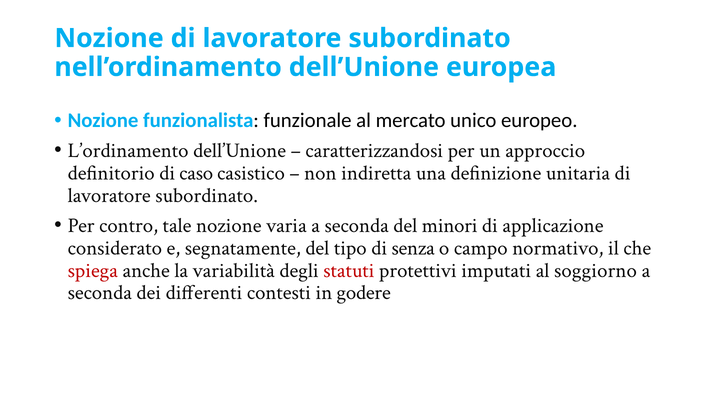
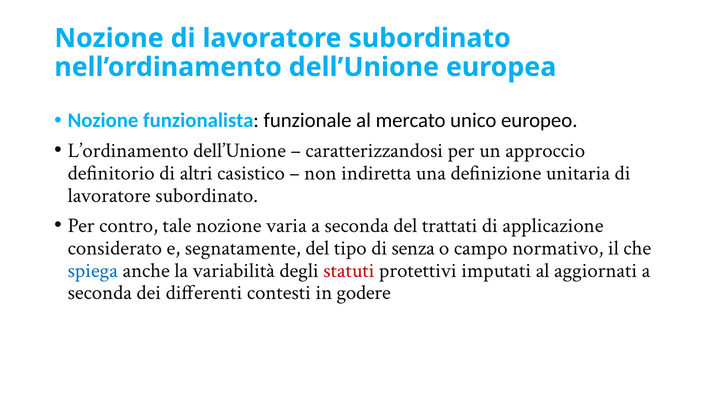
caso: caso -> altri (196, 173)
minori: minori -> trattati (450, 225)
spiega colour: red -> blue (93, 270)
soggiorno: soggiorno -> aggiornati (596, 270)
